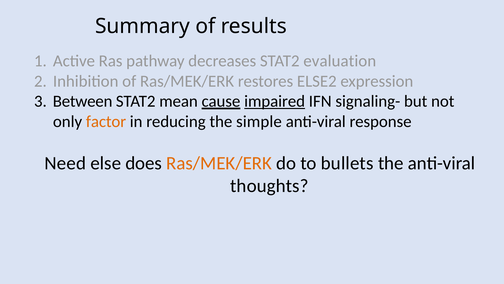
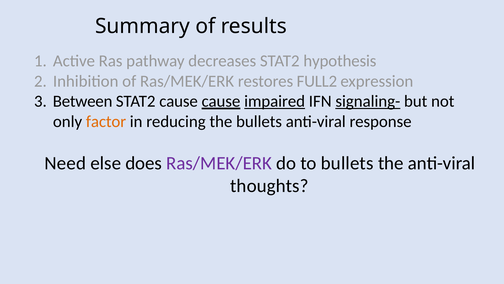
evaluation: evaluation -> hypothesis (340, 61)
ELSE2: ELSE2 -> FULL2 (317, 81)
STAT2 mean: mean -> cause (179, 101)
signaling- underline: none -> present (368, 101)
the simple: simple -> bullets (259, 121)
Ras/MEK/ERK colour: orange -> purple (219, 163)
